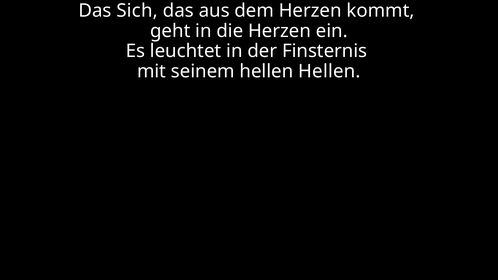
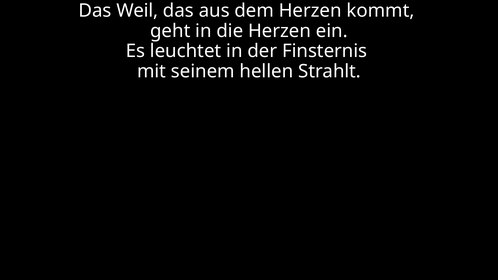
Sich: Sich -> Weil (137, 11)
hellen Hellen: Hellen -> Strahlt (330, 71)
